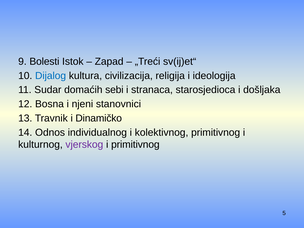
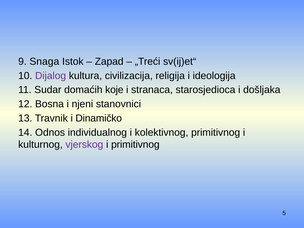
Bolesti: Bolesti -> Snaga (44, 62)
Dijalog colour: blue -> purple (51, 76)
sebi: sebi -> koje (114, 90)
